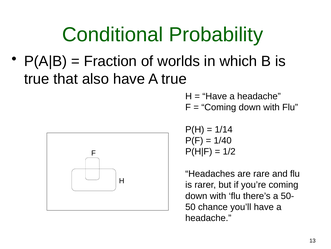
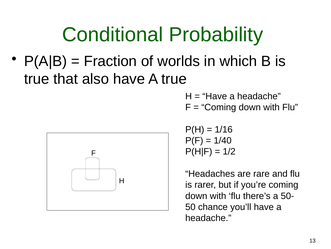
1/14: 1/14 -> 1/16 (224, 129)
